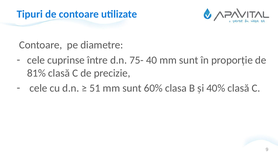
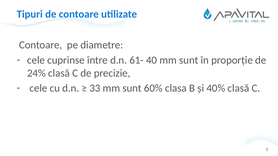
75-: 75- -> 61- (137, 60)
81%: 81% -> 24% (36, 73)
51: 51 -> 33 (95, 88)
